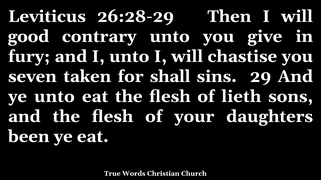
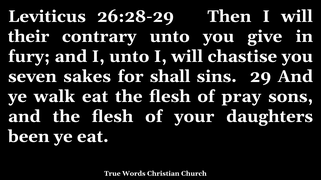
good: good -> their (28, 37)
taken: taken -> sakes (87, 77)
ye unto: unto -> walk (54, 97)
lieth: lieth -> pray (241, 97)
